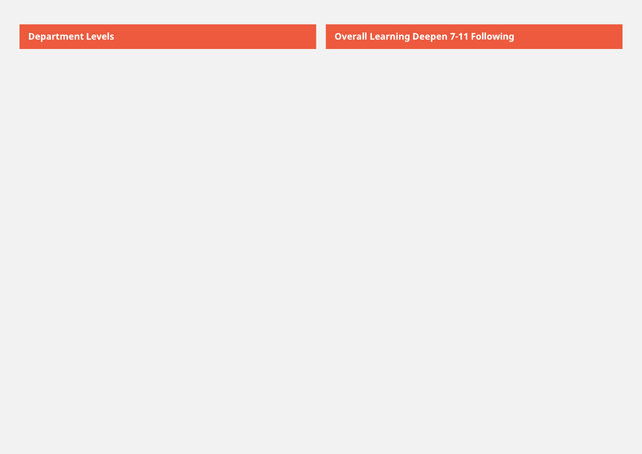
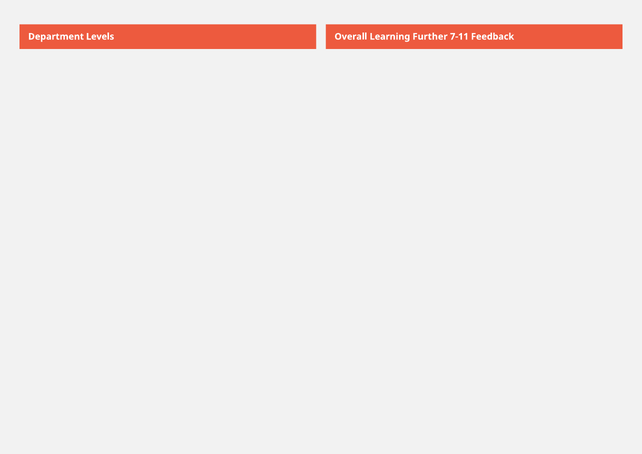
Deepen: Deepen -> Further (430, 37)
Following: Following -> Feedback (493, 37)
